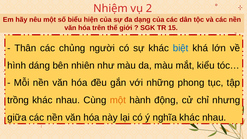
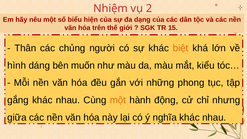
biệt colour: blue -> orange (181, 48)
nhiên: nhiên -> muốn (83, 65)
trồng: trồng -> gắng (18, 100)
